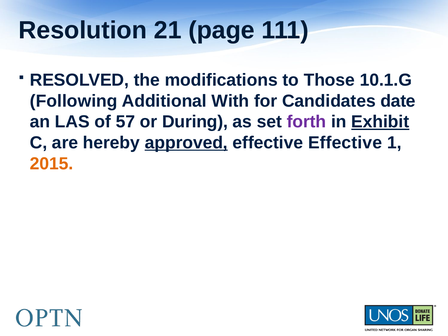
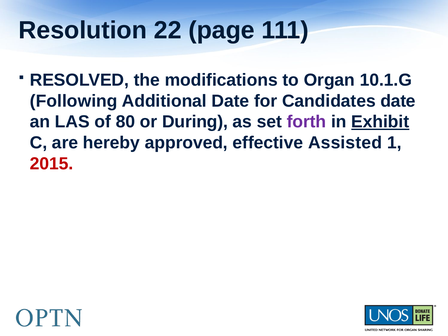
21: 21 -> 22 (168, 30)
Those: Those -> Organ (329, 80)
Additional With: With -> Date (230, 101)
57: 57 -> 80 (125, 122)
approved underline: present -> none (186, 143)
effective Effective: Effective -> Assisted (345, 143)
2015 colour: orange -> red (52, 164)
